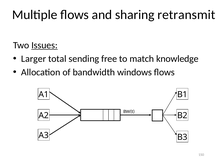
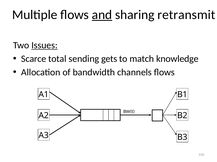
and underline: none -> present (102, 15)
Larger: Larger -> Scarce (34, 59)
free: free -> gets (109, 59)
windows: windows -> channels (134, 73)
